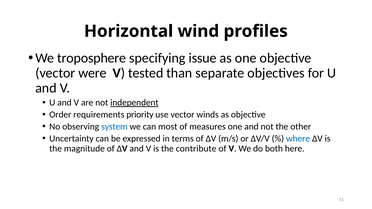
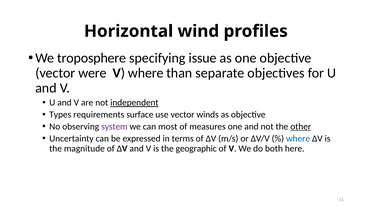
V tested: tested -> where (146, 73)
Order: Order -> Types (60, 115)
priority: priority -> surface (140, 115)
system colour: blue -> purple (114, 127)
other underline: none -> present (301, 127)
contribute: contribute -> geographic (196, 149)
